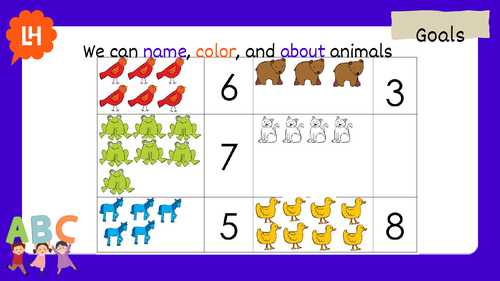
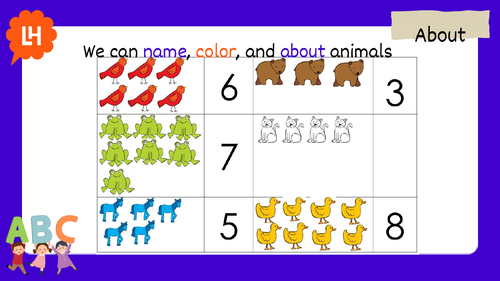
Goals: Goals -> About (440, 34)
